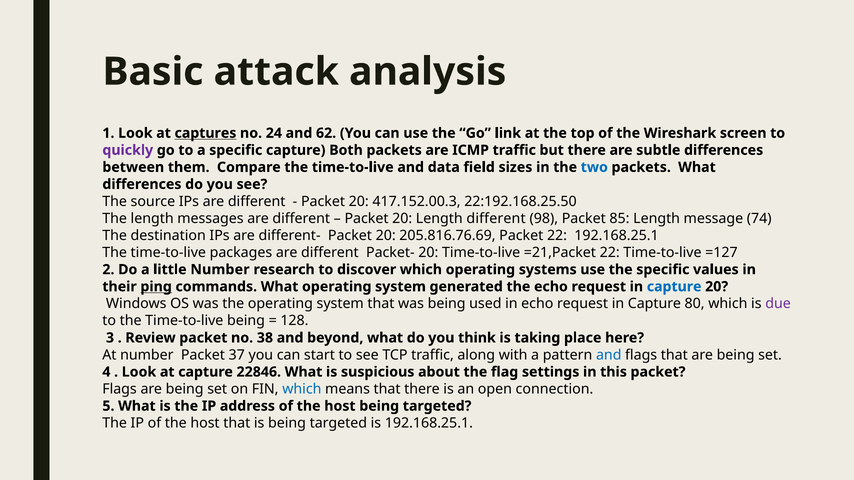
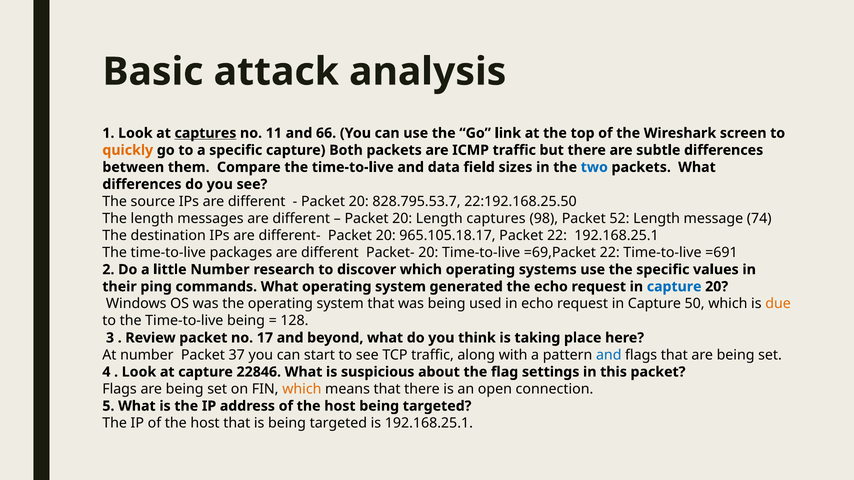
24: 24 -> 11 (274, 133)
62: 62 -> 66 (326, 133)
quickly colour: purple -> orange (128, 150)
417.152.00.3: 417.152.00.3 -> 828.795.53.7 (416, 201)
Length different: different -> captures (496, 219)
85: 85 -> 52 (619, 219)
205.816.76.69: 205.816.76.69 -> 965.105.18.17 (447, 236)
=21,Packet: =21,Packet -> =69,Packet (560, 253)
=127: =127 -> =691 (721, 253)
ping underline: present -> none (156, 287)
80: 80 -> 50 (695, 304)
due colour: purple -> orange (778, 304)
38: 38 -> 17 (265, 338)
which colour: blue -> orange (302, 389)
